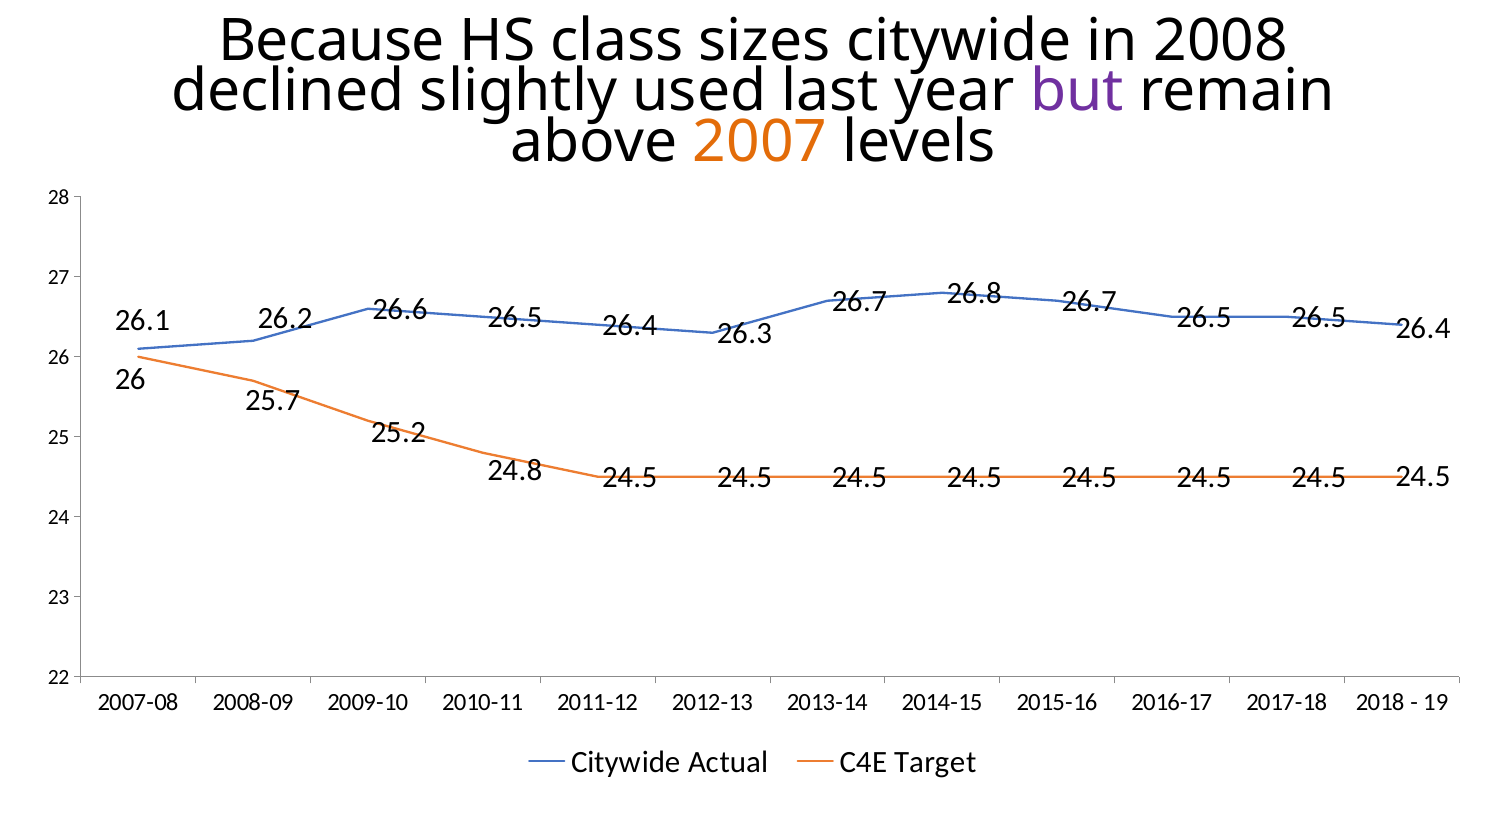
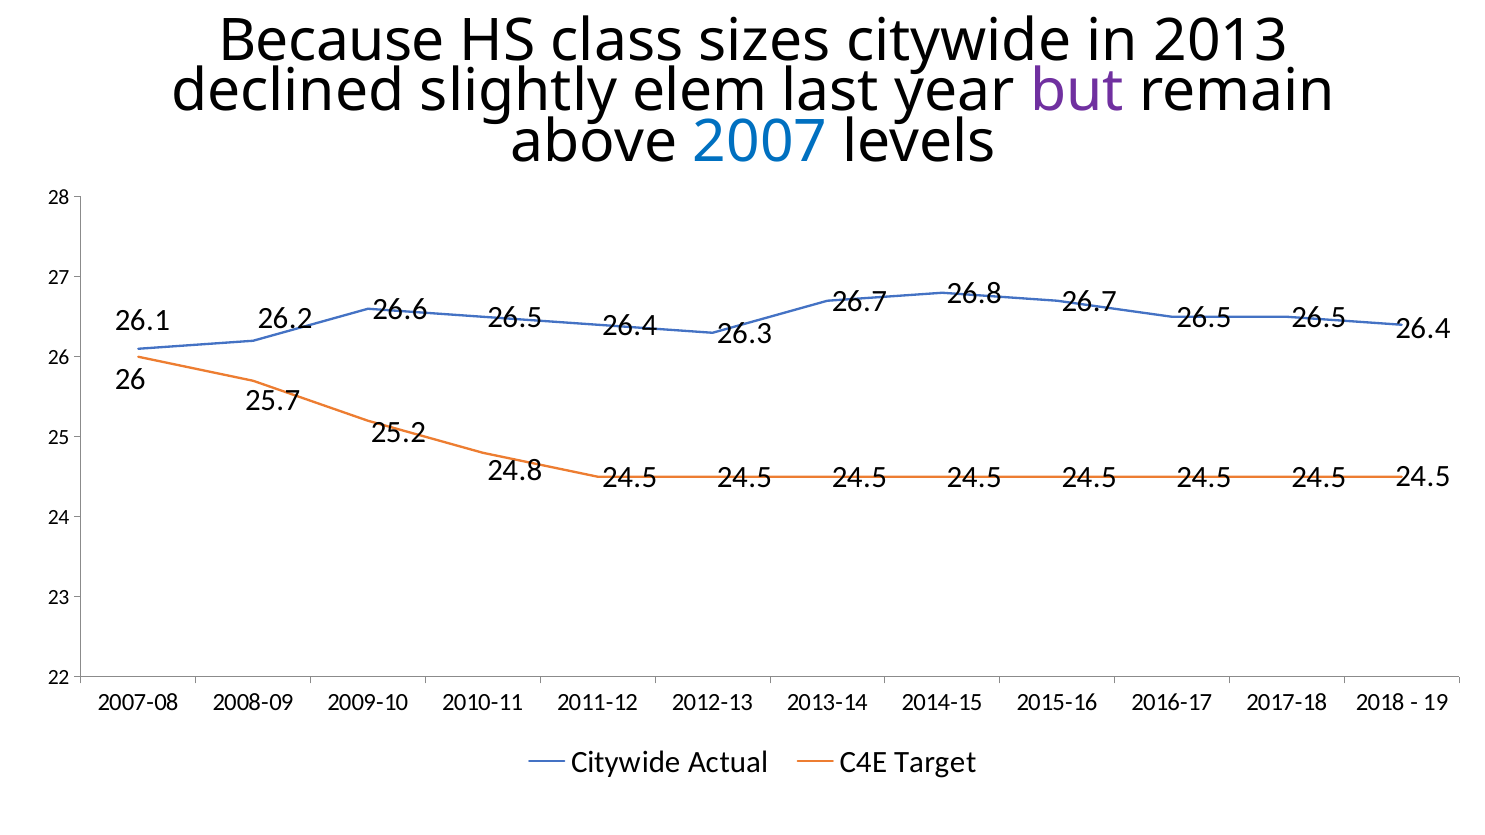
2008: 2008 -> 2013 (1221, 41)
used: used -> elem (700, 91)
2007 colour: orange -> blue (760, 142)
